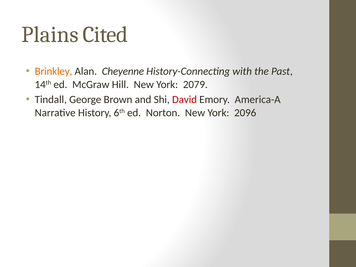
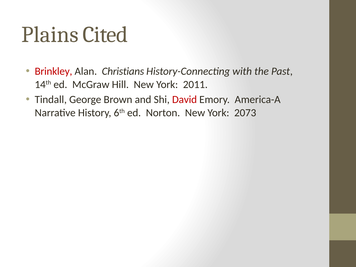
Brinkley colour: orange -> red (54, 71)
Cheyenne: Cheyenne -> Christians (123, 71)
2079: 2079 -> 2011 (195, 84)
2096: 2096 -> 2073 (245, 113)
